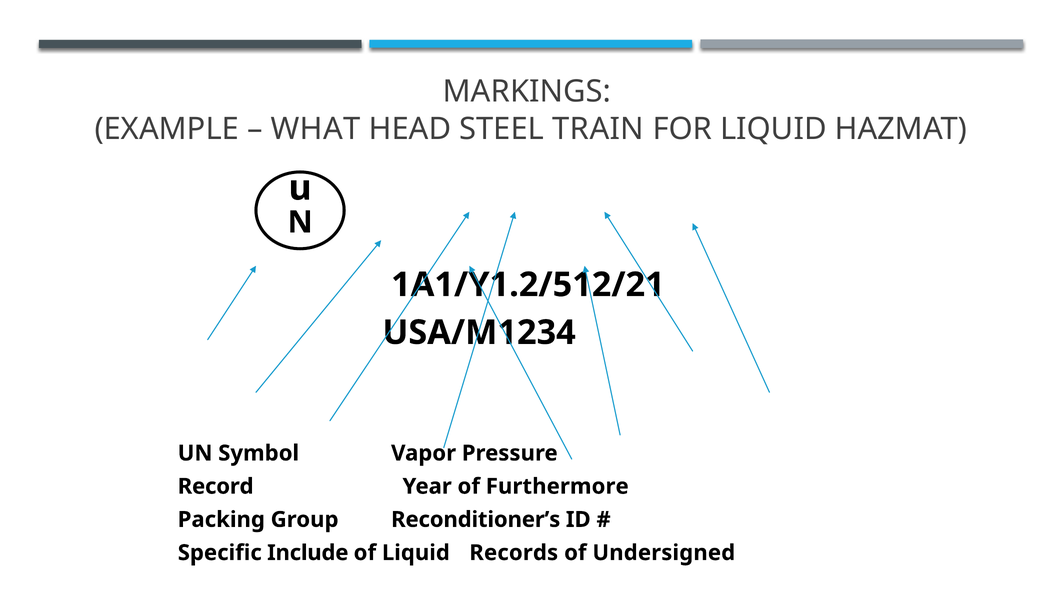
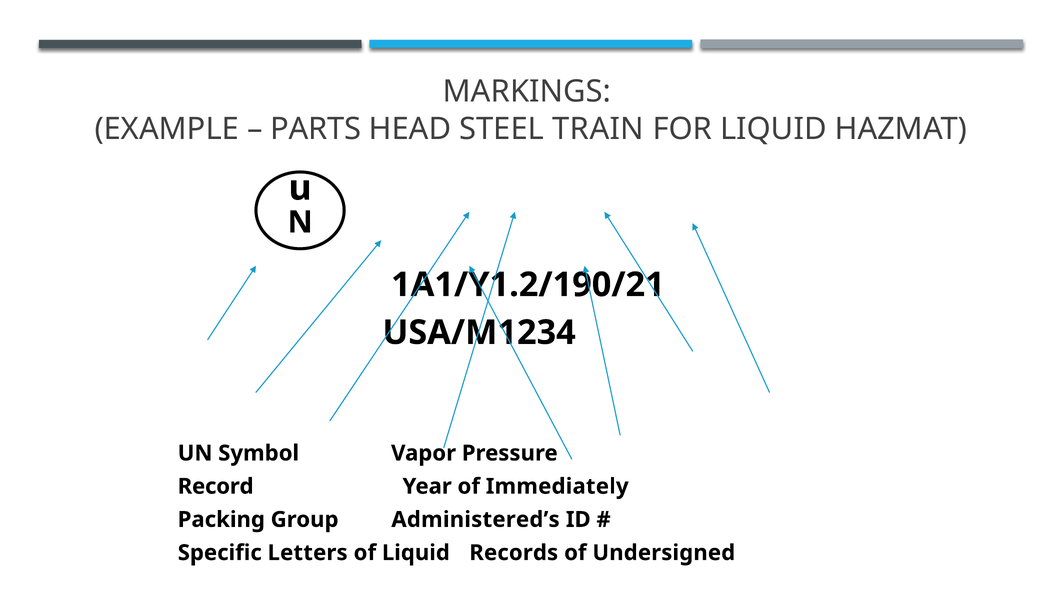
WHAT: WHAT -> PARTS (316, 129)
1A1/Y1.2/512/21: 1A1/Y1.2/512/21 -> 1A1/Y1.2/190/21 (528, 285)
Furthermore: Furthermore -> Immediately (557, 487)
Reconditioner’s: Reconditioner’s -> Administered’s (476, 520)
Include: Include -> Letters (308, 553)
